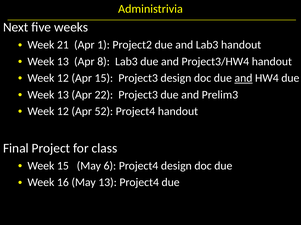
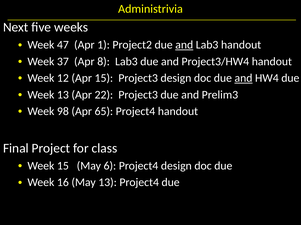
21: 21 -> 47 (63, 45)
and underline: none -> present (184, 45)
13: 13 -> 37 (63, 62)
12: 12 -> 98 (63, 112)
52: 52 -> 65 (104, 112)
